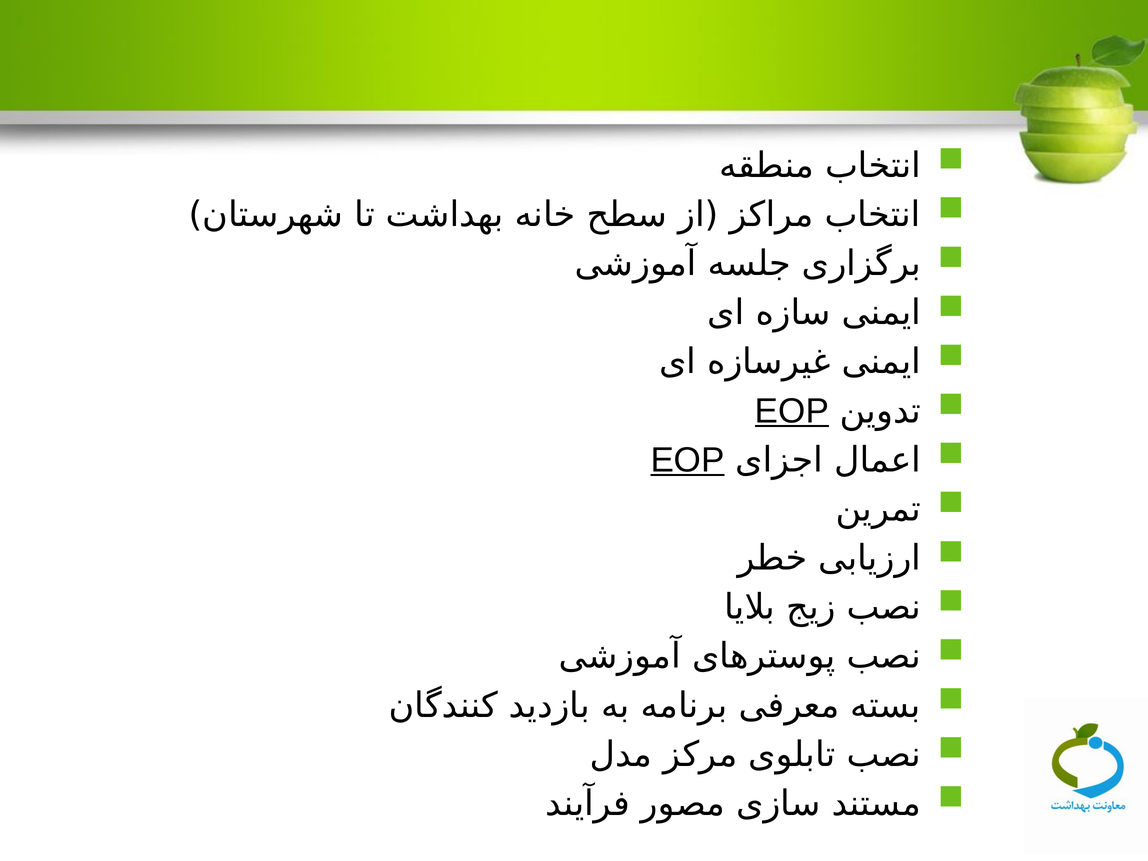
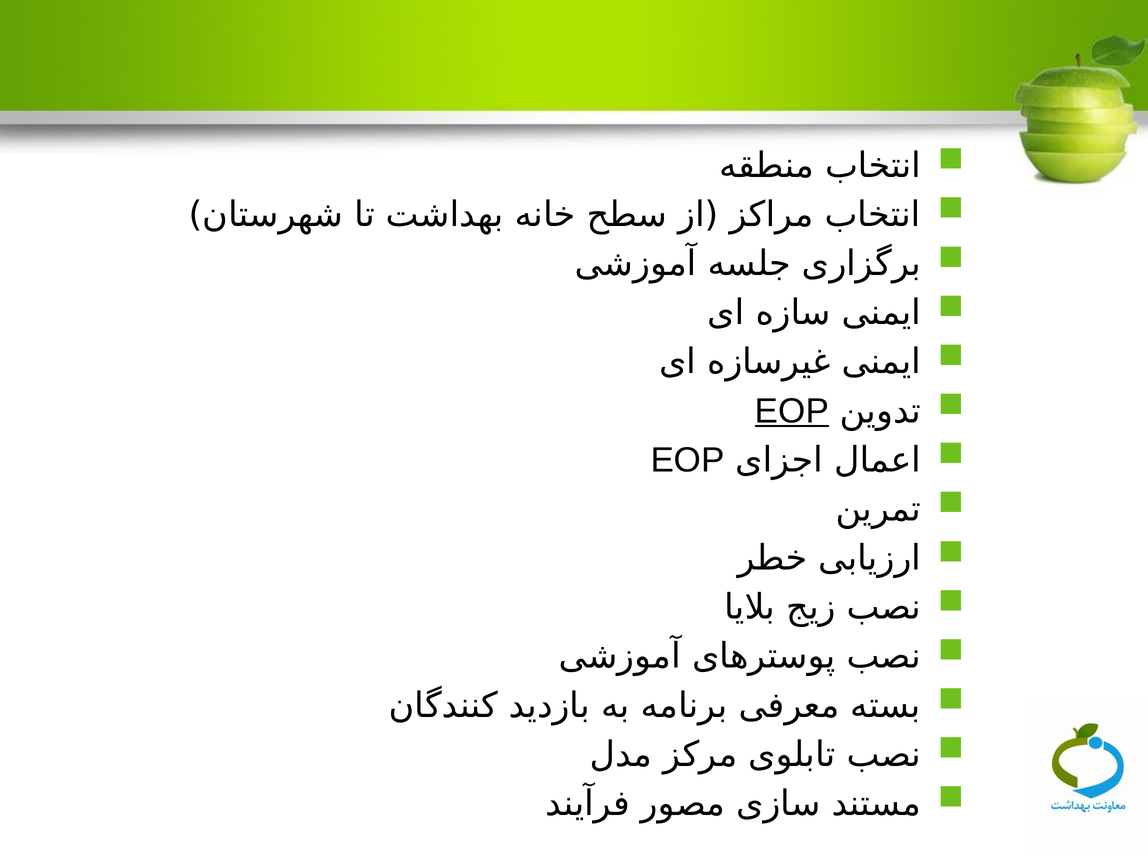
EOP underline: present -> none (687, 460)
